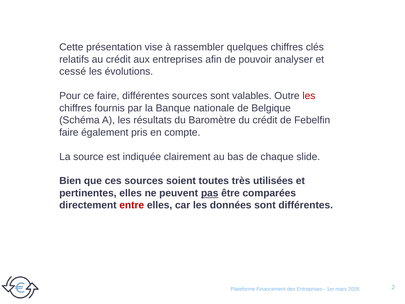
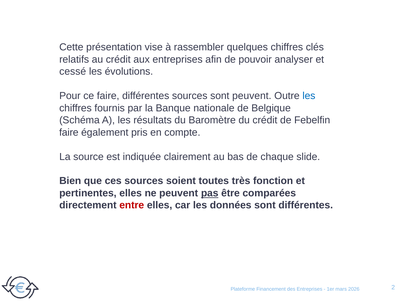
sont valables: valables -> peuvent (252, 96)
les colour: red -> blue (309, 96)
utilisées: utilisées -> fonction (273, 181)
